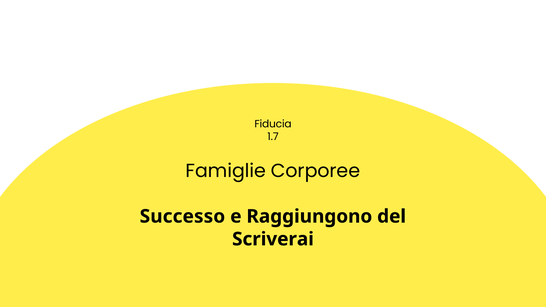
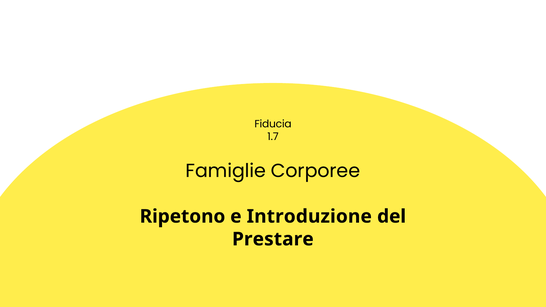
Successo: Successo -> Ripetono (182, 216)
Raggiungono: Raggiungono -> Introduzione (309, 216)
Scriverai: Scriverai -> Prestare (273, 239)
